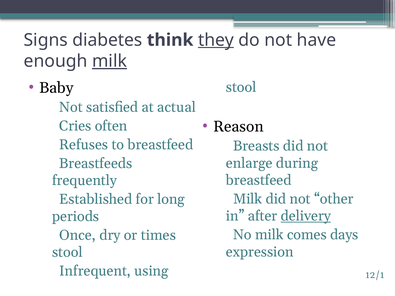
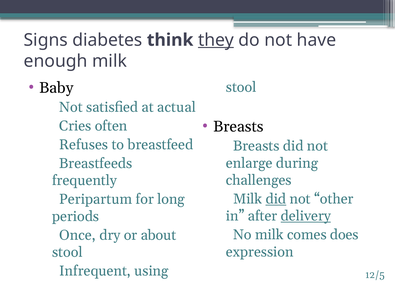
milk underline: present -> none (109, 61)
Reason: Reason -> Breasts (238, 127)
breastfeed: breastfeed -> challenges (259, 180)
did underline: none -> present (276, 199)
Established: Established -> Peripartum (96, 199)
days: days -> does (344, 235)
times: times -> about (158, 235)
12/1: 12/1 -> 12/5 (375, 275)
